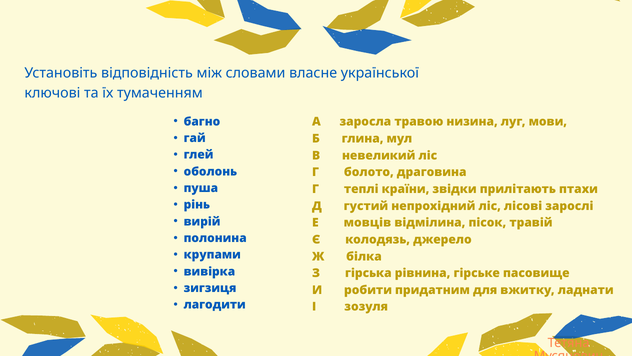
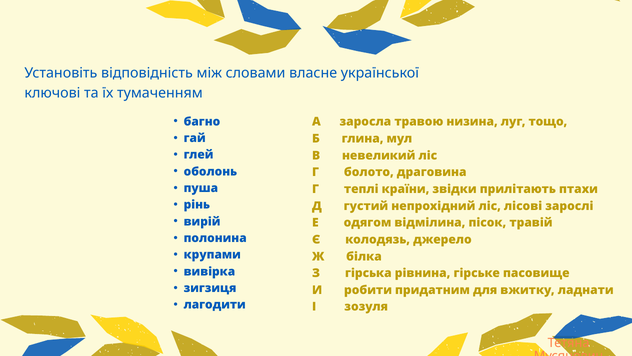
мови: мови -> тощо (548, 122)
мовців: мовців -> одягом (367, 223)
